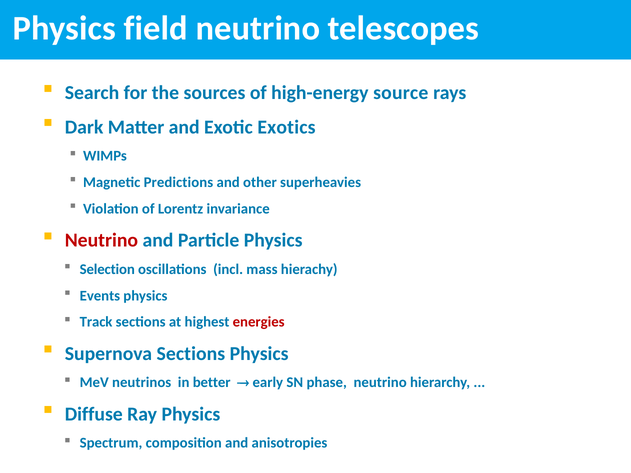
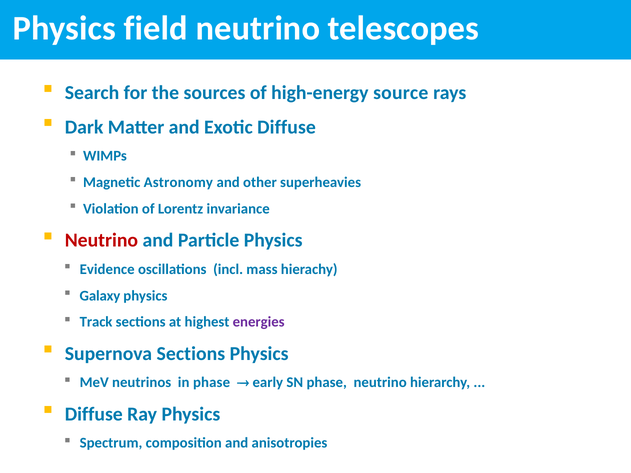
Exotic Exotics: Exotics -> Diffuse (287, 127)
Predictions: Predictions -> Astronomy (178, 183)
Selection: Selection -> Evidence (107, 269)
Events: Events -> Galaxy (100, 296)
energies colour: red -> purple (259, 322)
in better: better -> phase (212, 383)
